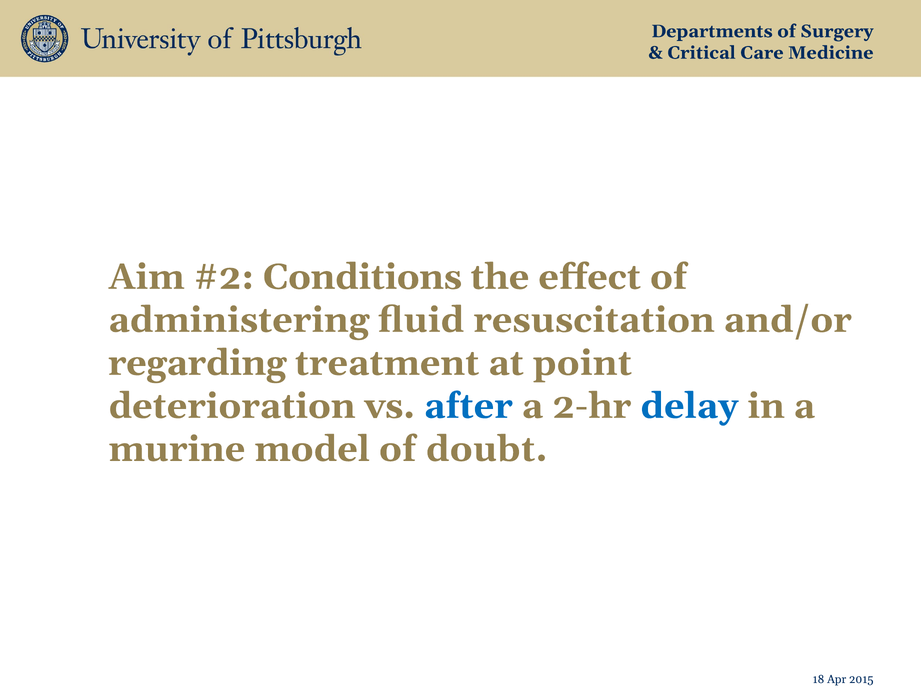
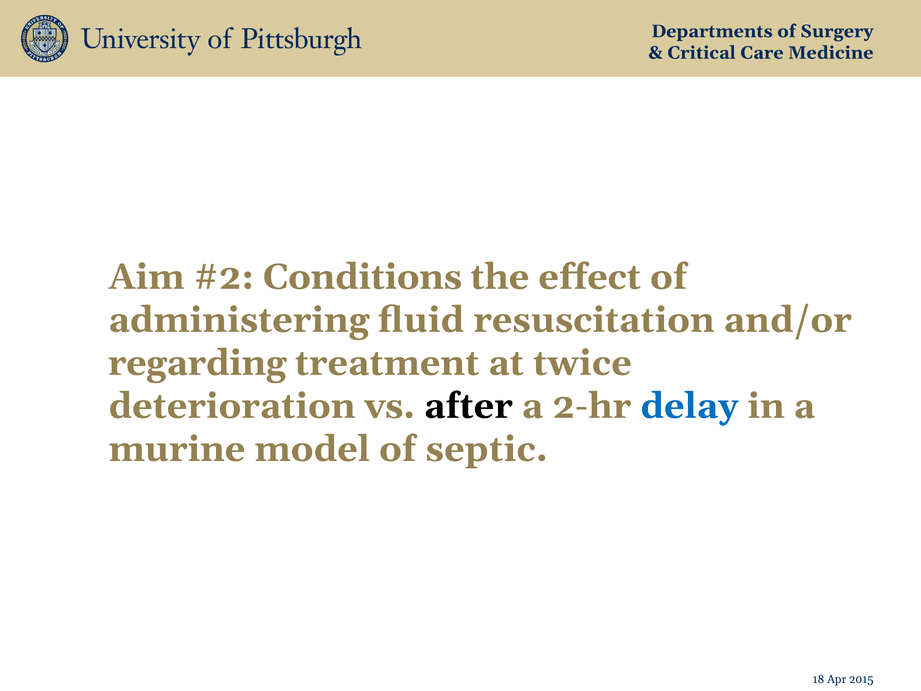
point: point -> twice (582, 363)
after colour: blue -> black (468, 406)
doubt: doubt -> septic (487, 449)
